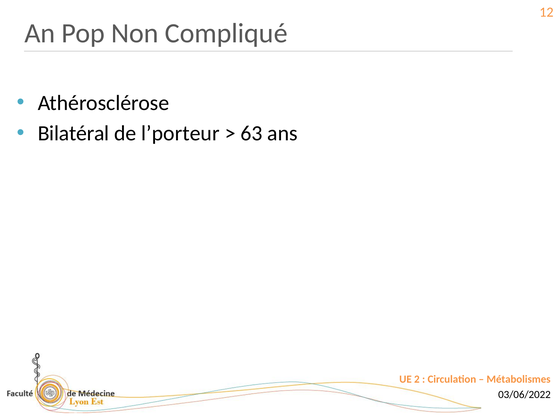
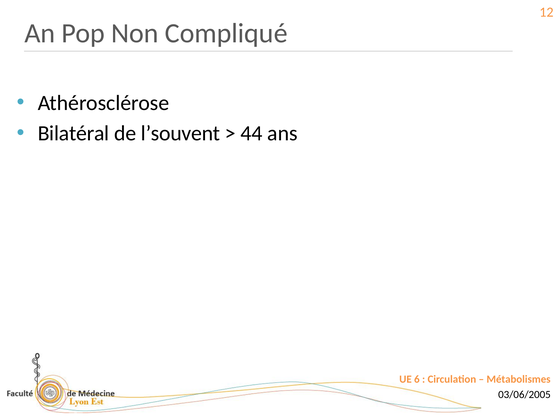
l’porteur: l’porteur -> l’souvent (181, 133)
63: 63 -> 44 (251, 133)
2: 2 -> 6 (417, 379)
03/06/2022: 03/06/2022 -> 03/06/2005 (524, 395)
